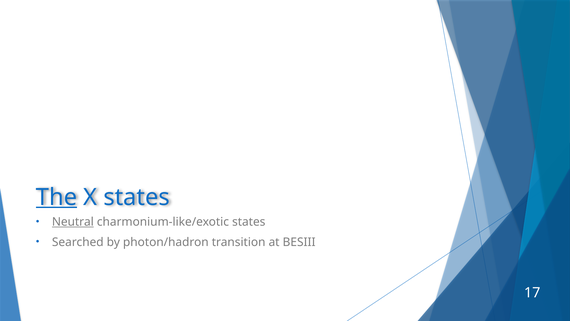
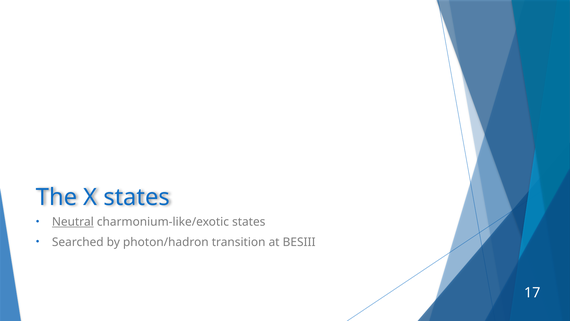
The underline: present -> none (57, 197)
